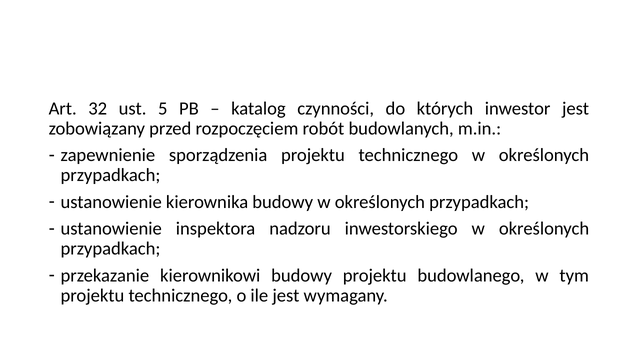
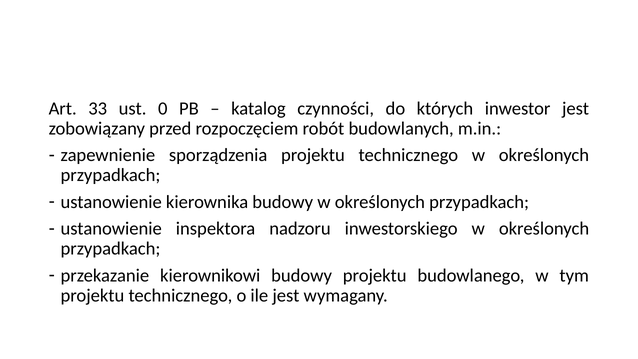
32: 32 -> 33 (98, 108)
5: 5 -> 0 (163, 108)
